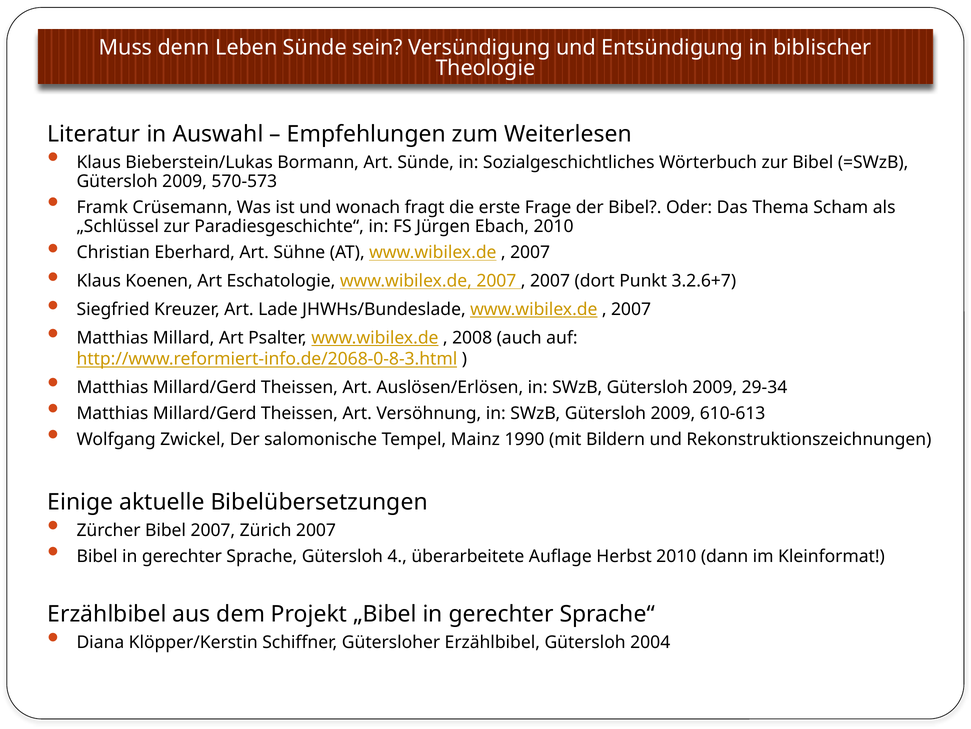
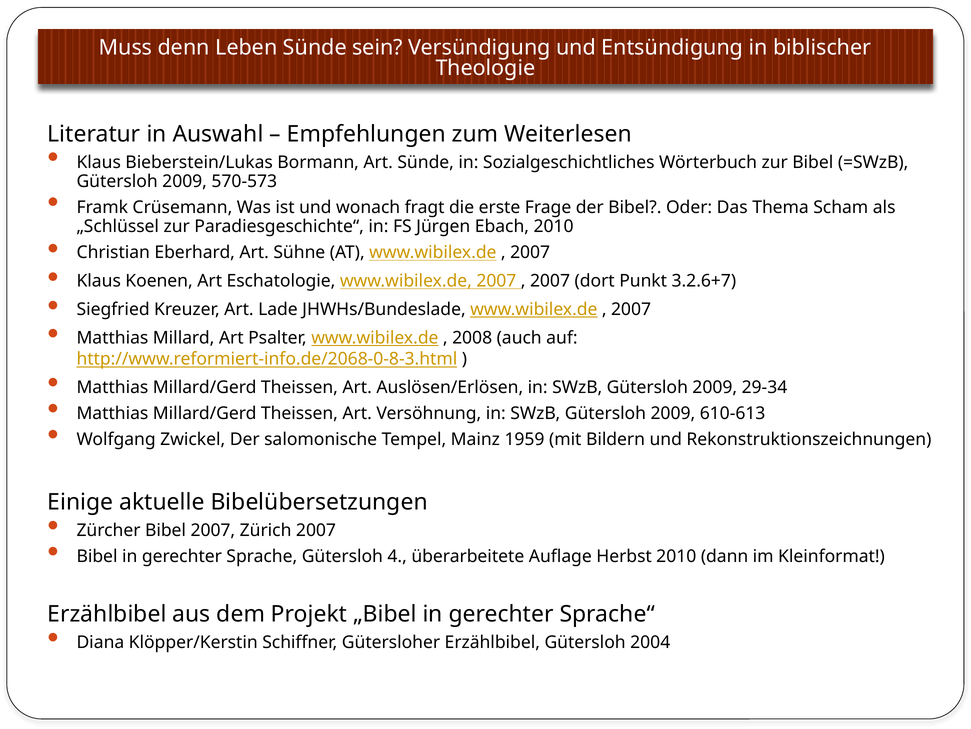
1990: 1990 -> 1959 (525, 439)
